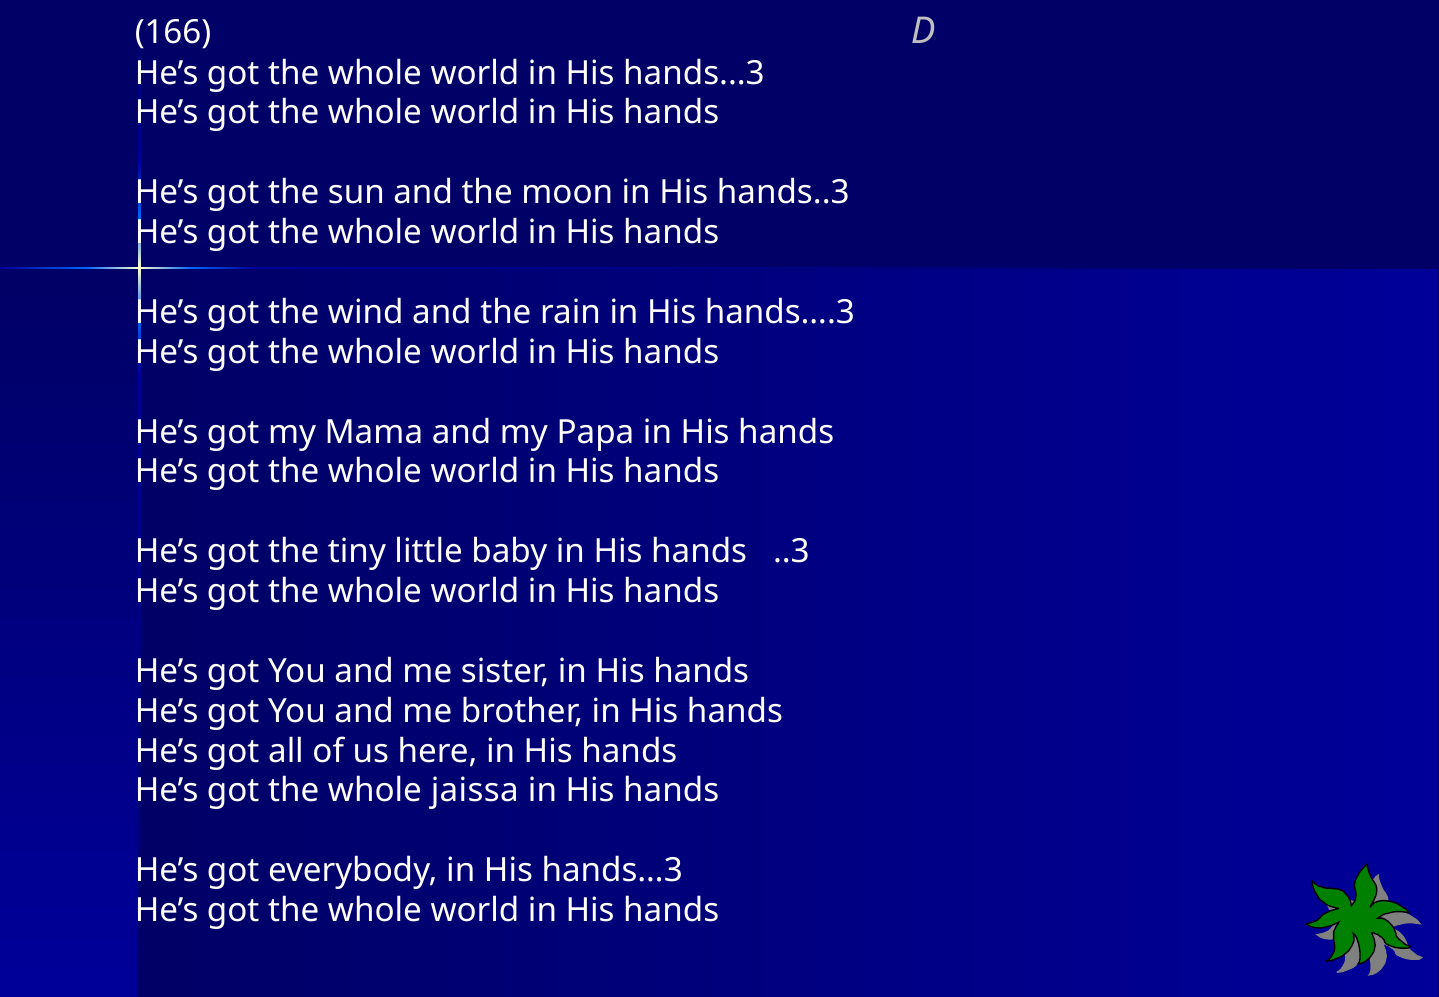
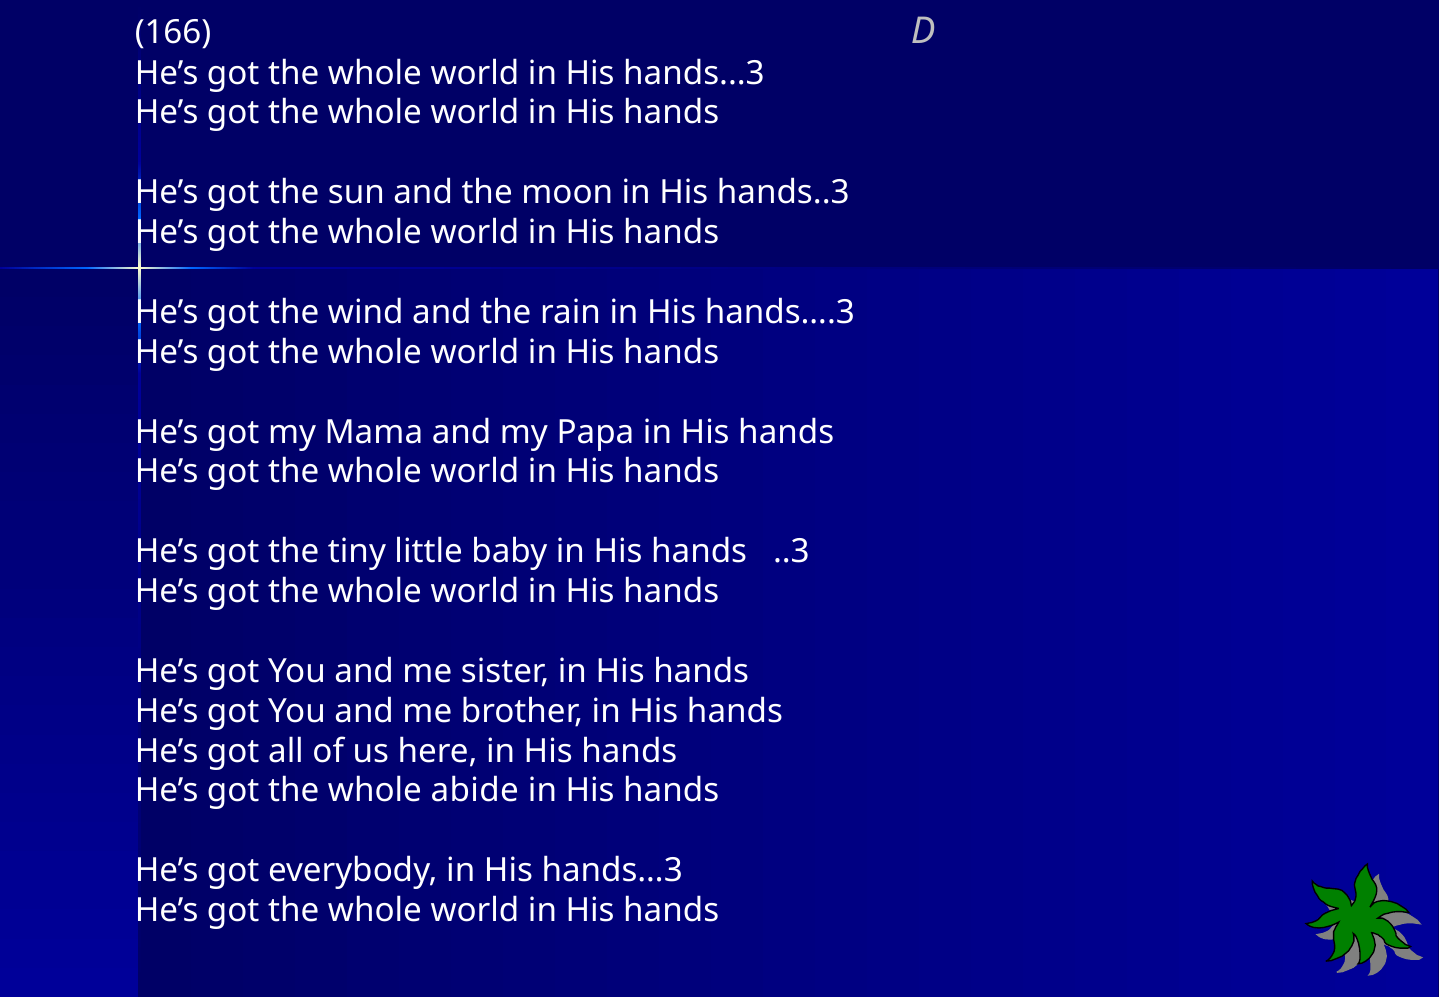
jaissa: jaissa -> abide (475, 790)
